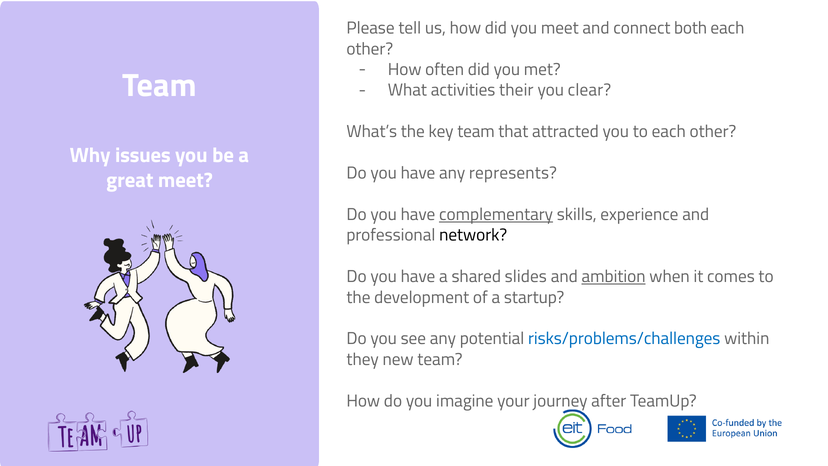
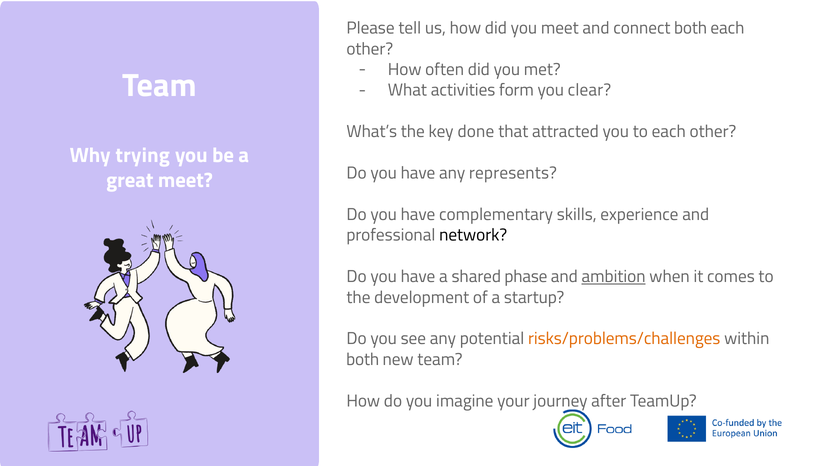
their: their -> form (516, 90)
key team: team -> done (476, 132)
issues: issues -> trying (143, 155)
complementary underline: present -> none (496, 214)
slides: slides -> phase (526, 277)
risks/problems/challenges colour: blue -> orange (624, 339)
they: they -> both (363, 359)
